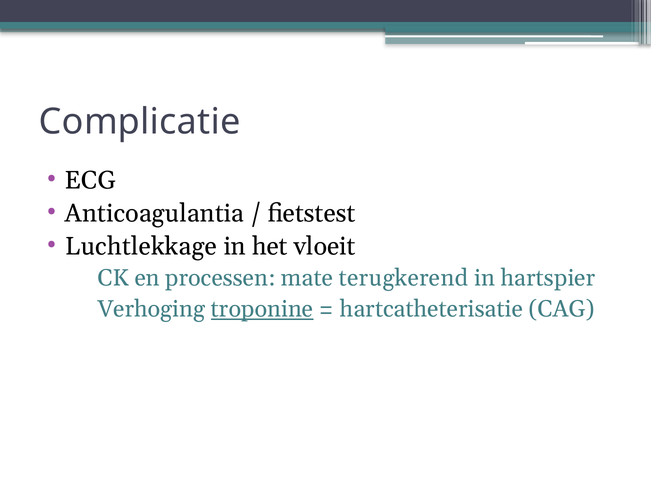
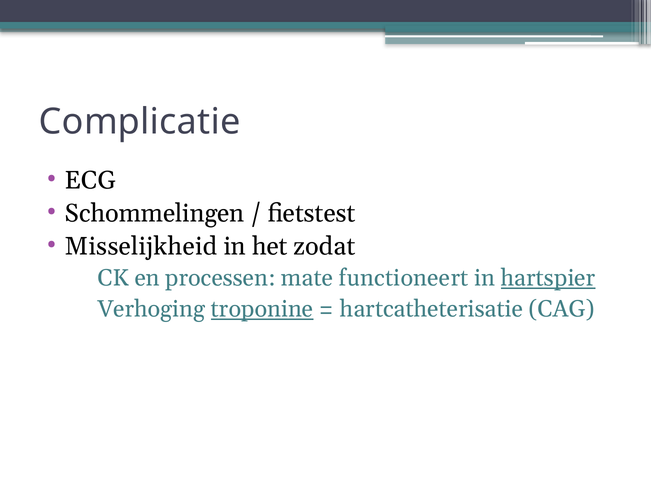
Anticoagulantia: Anticoagulantia -> Schommelingen (155, 213)
Luchtlekkage: Luchtlekkage -> Misselijkheid (141, 246)
vloeit: vloeit -> zodat (325, 246)
terugkerend: terugkerend -> functioneert (404, 278)
hartspier underline: none -> present (548, 278)
